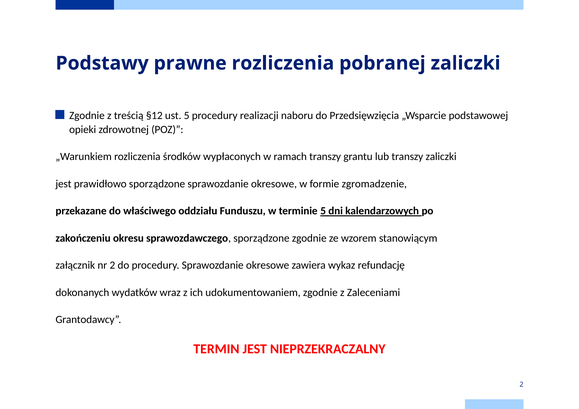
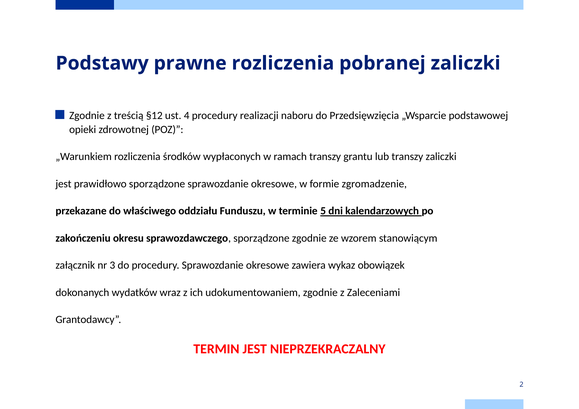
ust 5: 5 -> 4 (187, 116)
nr 2: 2 -> 3 (112, 266)
refundację: refundację -> obowiązek (381, 266)
